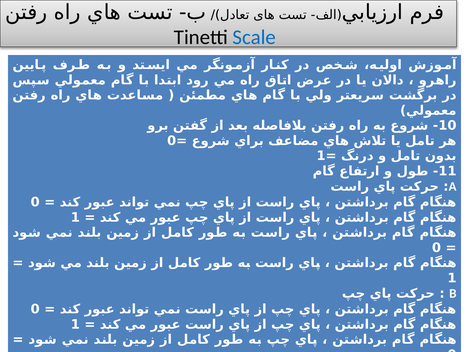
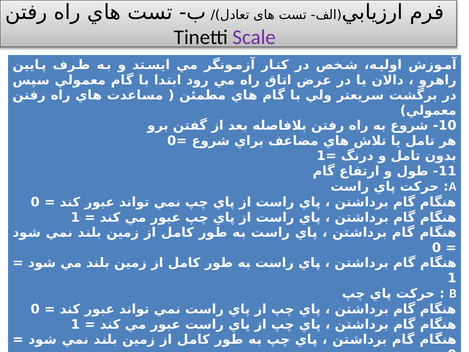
Scale colour: blue -> purple (254, 37)
